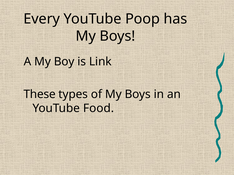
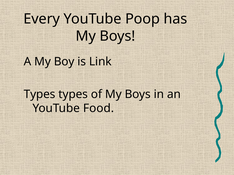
These: These -> Types (40, 94)
